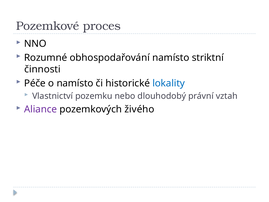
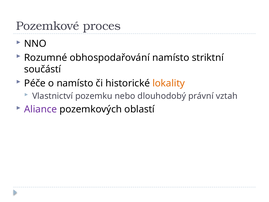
činnosti: činnosti -> součástí (43, 69)
lokality colour: blue -> orange (169, 83)
živého: živého -> oblastí (139, 109)
